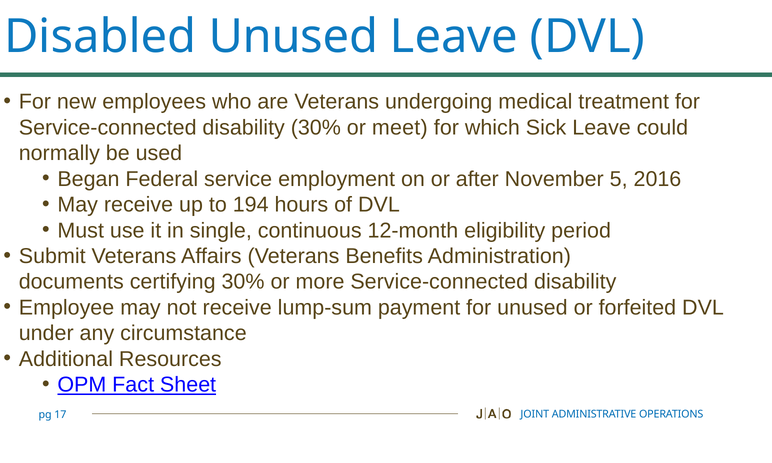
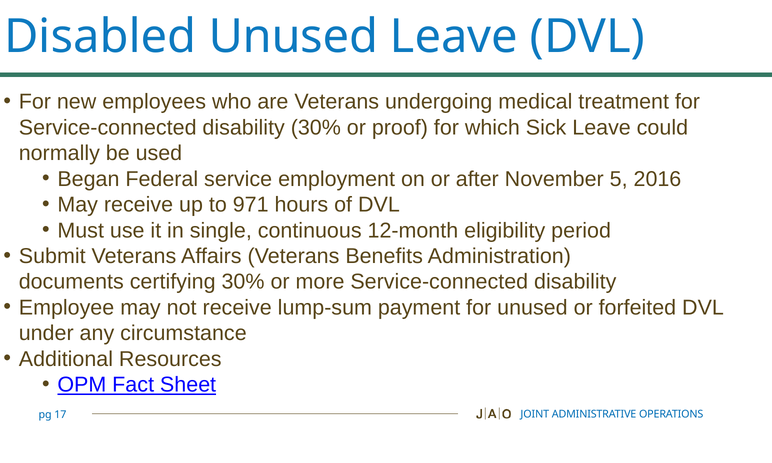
meet: meet -> proof (400, 128)
194: 194 -> 971 (251, 205)
